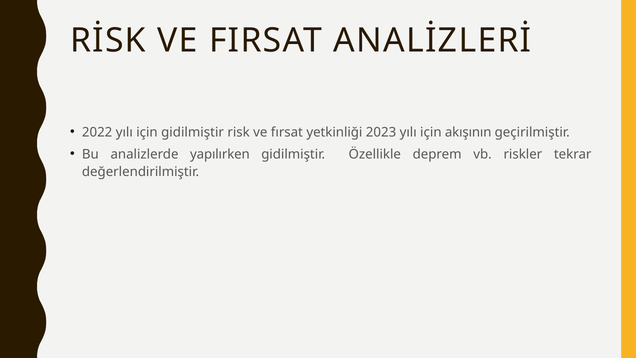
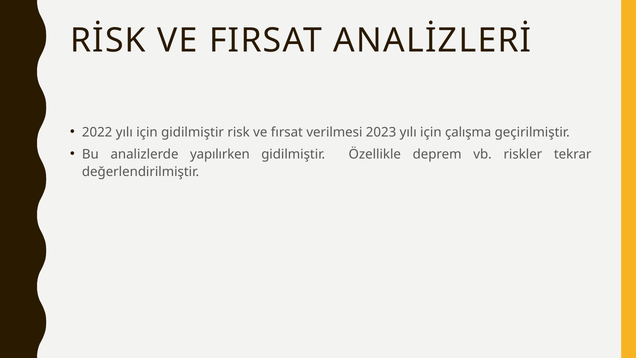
yetkinliği: yetkinliği -> verilmesi (334, 132)
akışının: akışının -> çalışma (468, 132)
